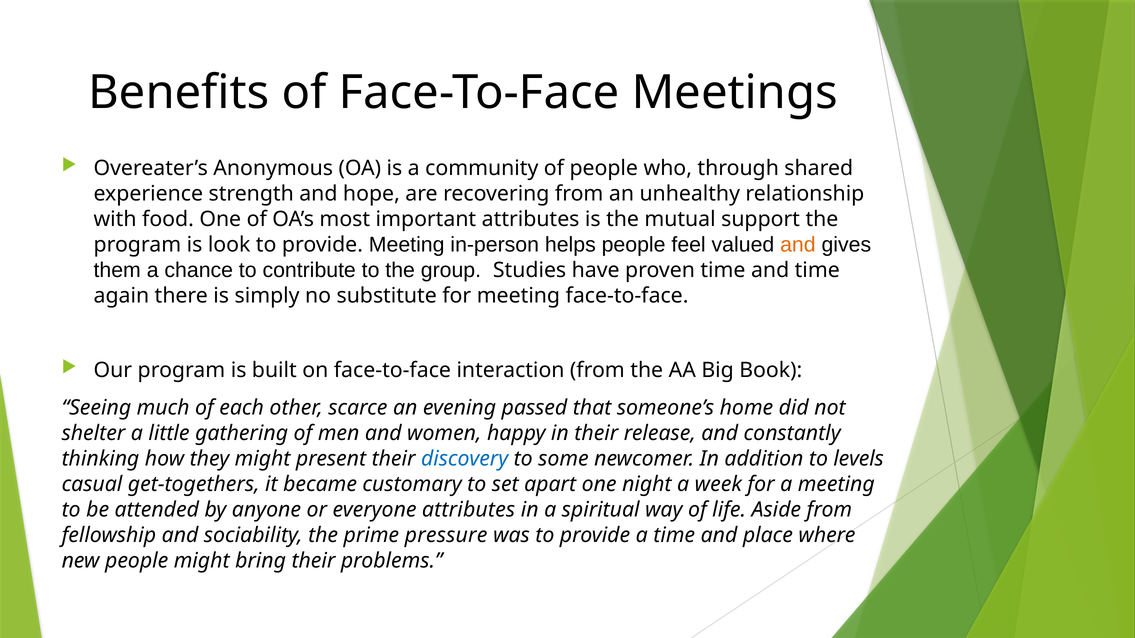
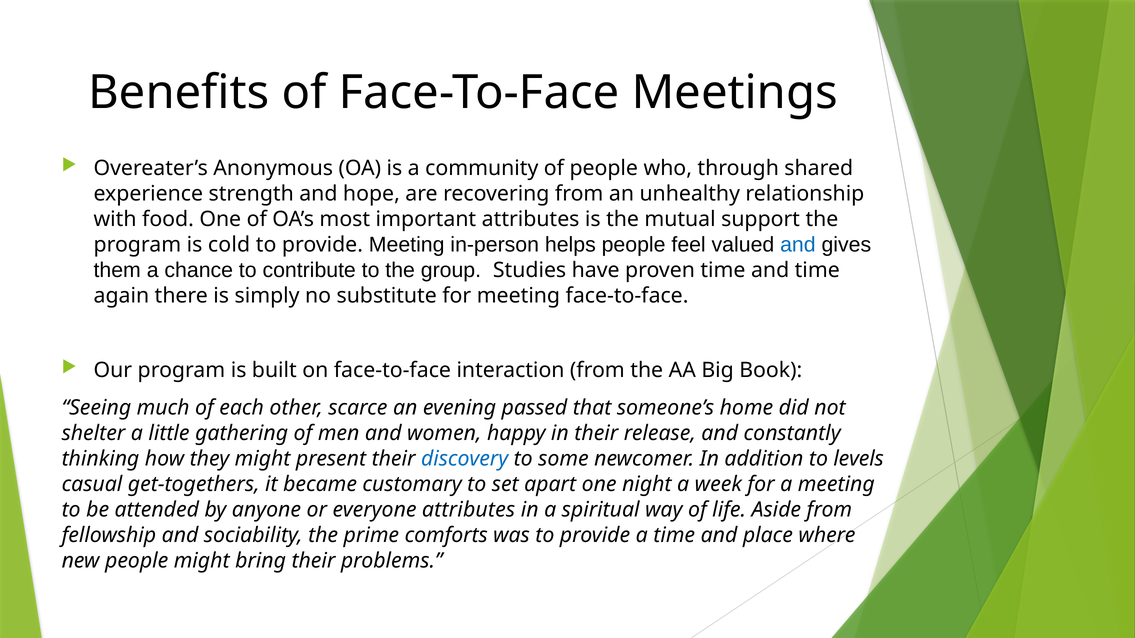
look: look -> cold (229, 245)
and colour: orange -> blue (798, 245)
pressure: pressure -> comforts (446, 536)
